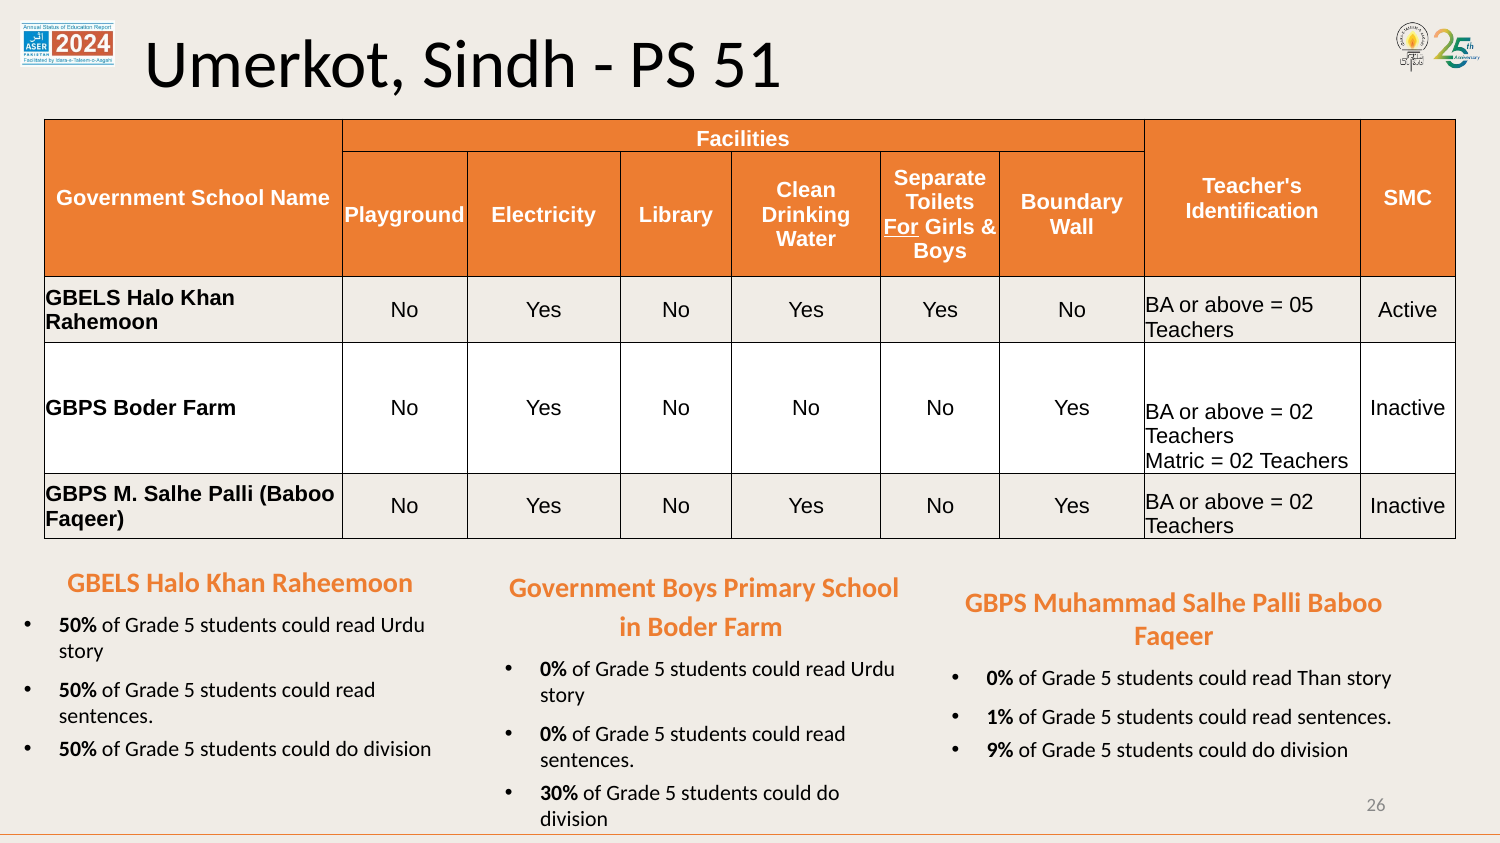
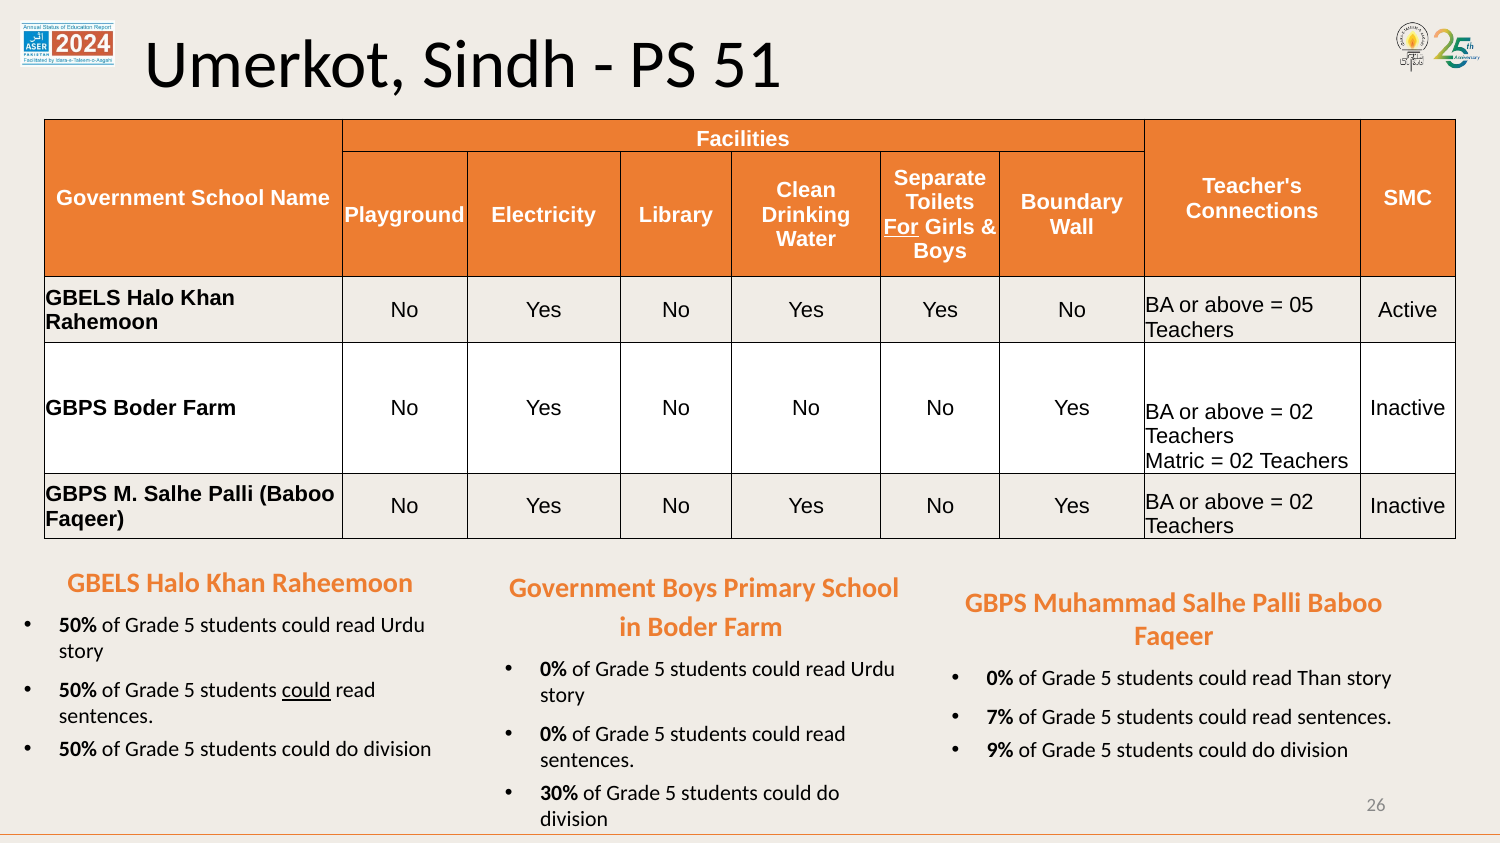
Identification: Identification -> Connections (1252, 211)
could underline: none -> present (306, 691)
1%: 1% -> 7% (1000, 718)
